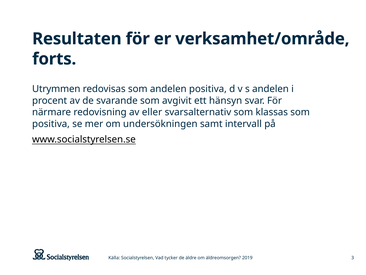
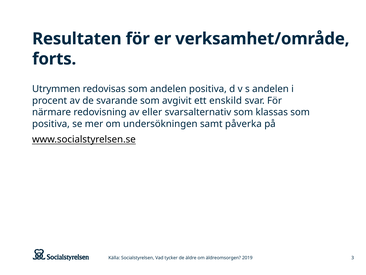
hänsyn: hänsyn -> enskild (226, 100)
intervall: intervall -> påverka (243, 124)
